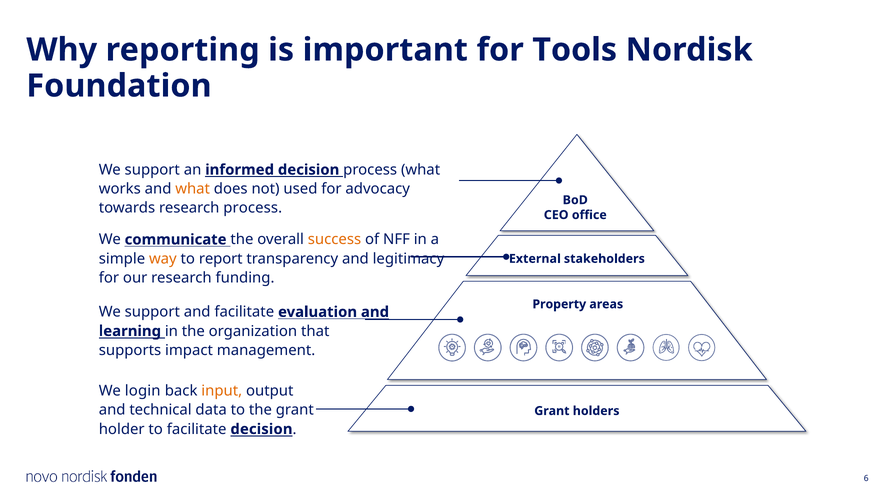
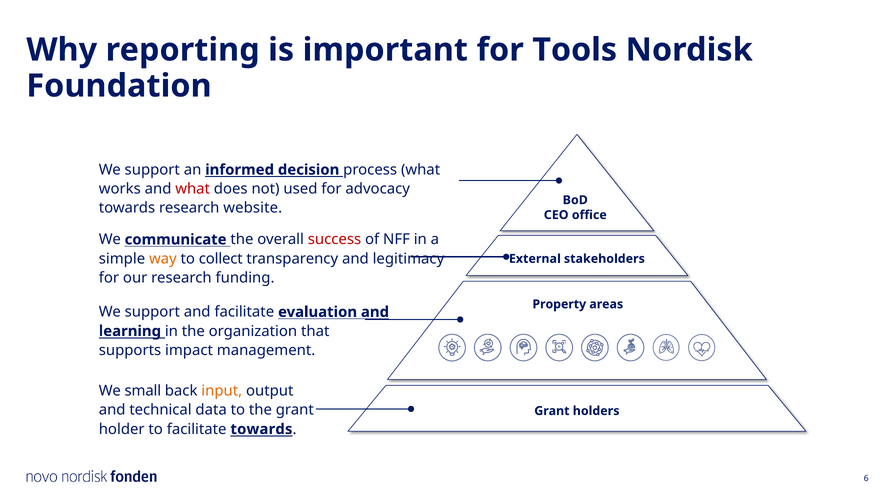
what colour: orange -> red (193, 189)
research process: process -> website (253, 208)
success colour: orange -> red (335, 240)
report: report -> collect (221, 259)
login: login -> small (143, 391)
facilitate decision: decision -> towards (261, 430)
